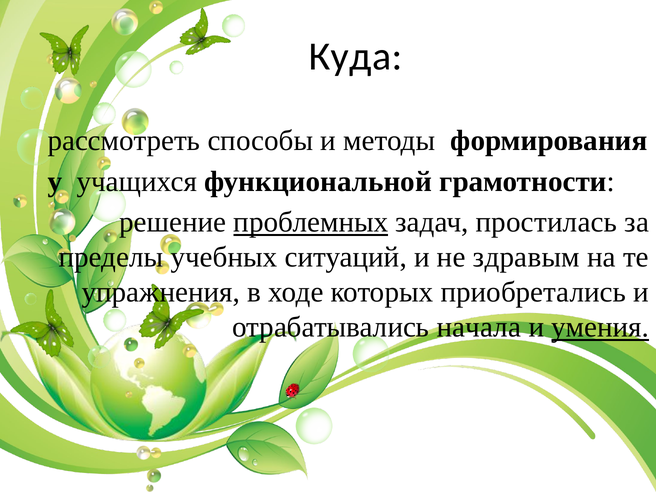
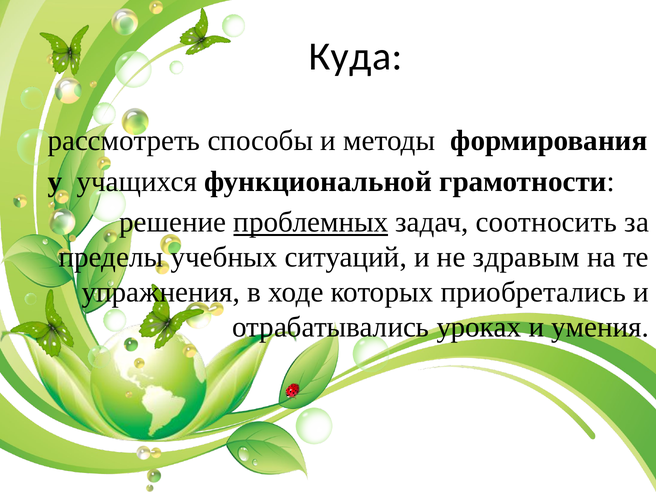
простилась: простилась -> соотносить (546, 222)
начала: начала -> уроках (479, 327)
умения underline: present -> none (600, 327)
